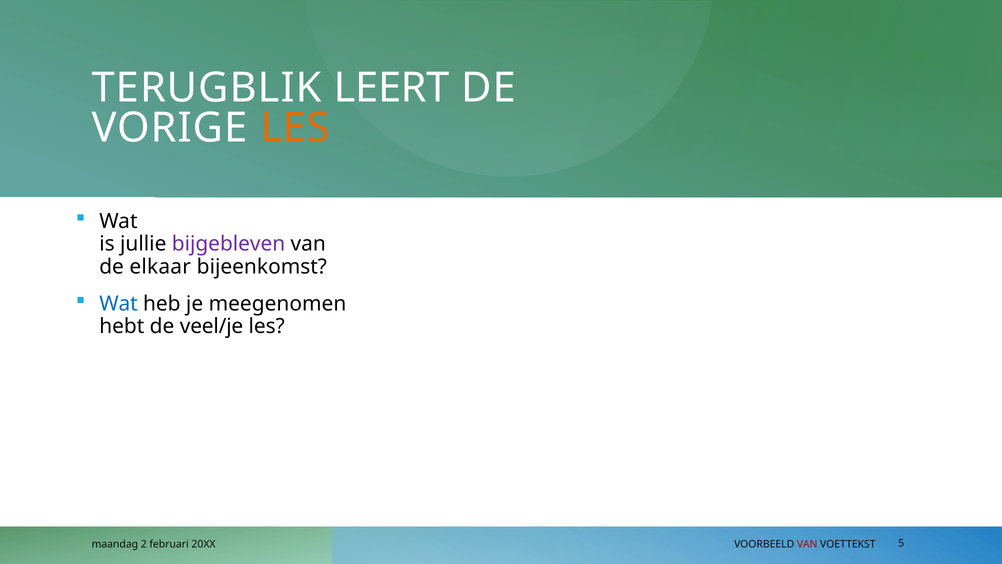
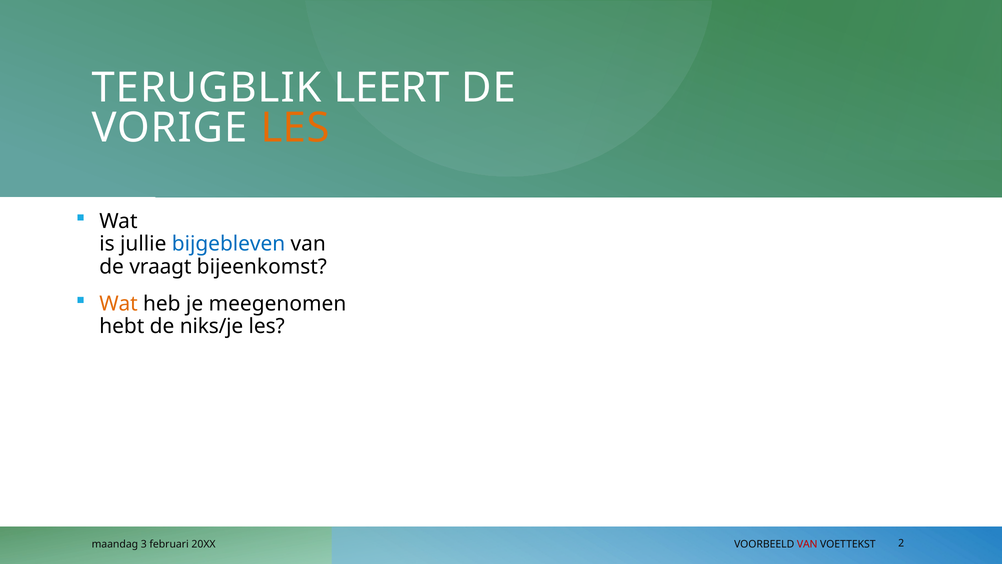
bijgebleven colour: purple -> blue (229, 244)
elkaar: elkaar -> vraagt (160, 266)
Wat colour: blue -> orange (119, 304)
veel/je: veel/je -> niks/je (212, 326)
2: 2 -> 3 (144, 544)
5: 5 -> 2 (901, 543)
